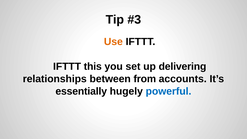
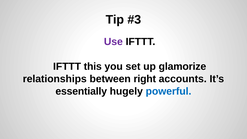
Use colour: orange -> purple (113, 42)
delivering: delivering -> glamorize (182, 66)
from: from -> right (145, 79)
